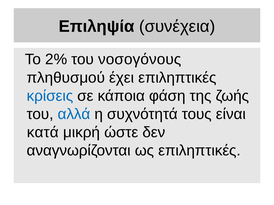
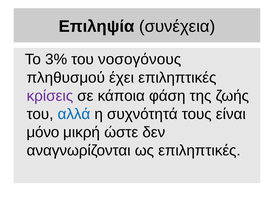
2%: 2% -> 3% (56, 60)
κρίσεις colour: blue -> purple (50, 96)
κατά: κατά -> μόνο (43, 133)
